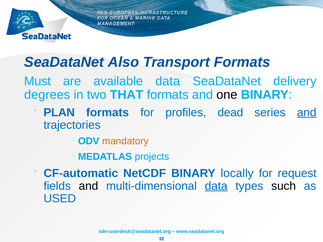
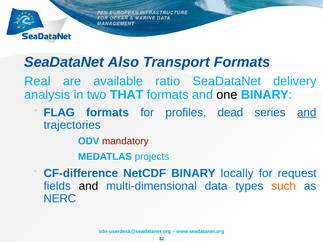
Must: Must -> Real (37, 81)
available data: data -> ratio (168, 81)
degrees: degrees -> analysis (47, 95)
PLAN: PLAN -> FLAG (59, 113)
mandatory colour: orange -> red (125, 141)
CF-automatic: CF-automatic -> CF-difference (81, 174)
data underline: present -> none (216, 186)
such colour: black -> orange (284, 186)
USED: USED -> NERC (60, 199)
